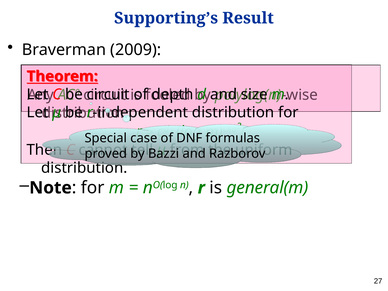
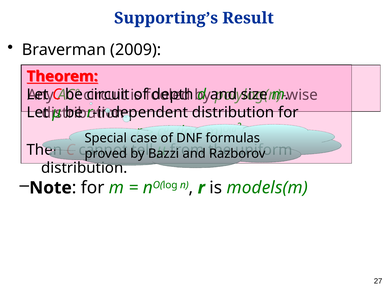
general(m: general(m -> models(m (267, 188)
